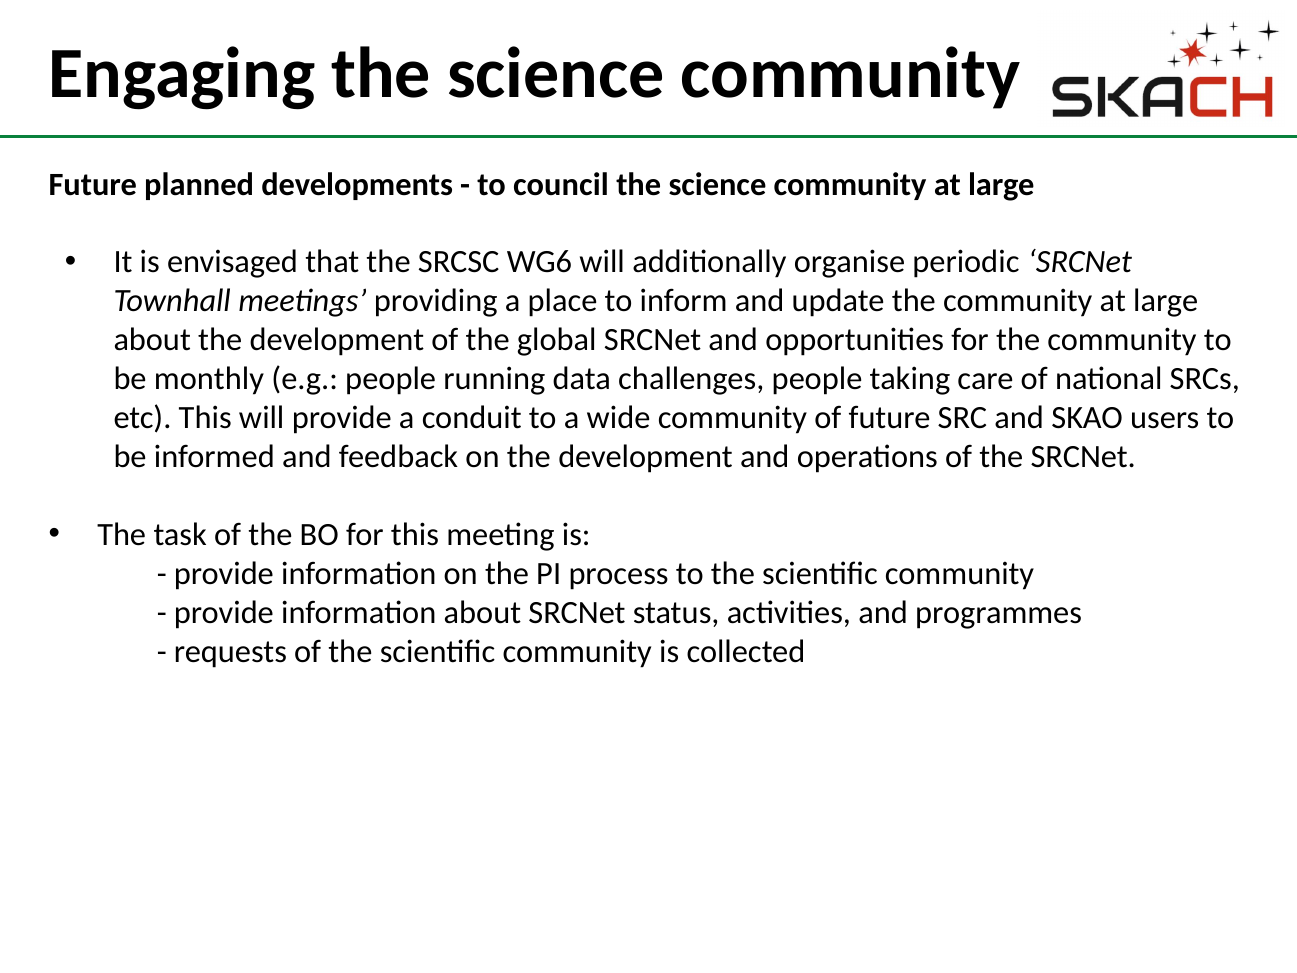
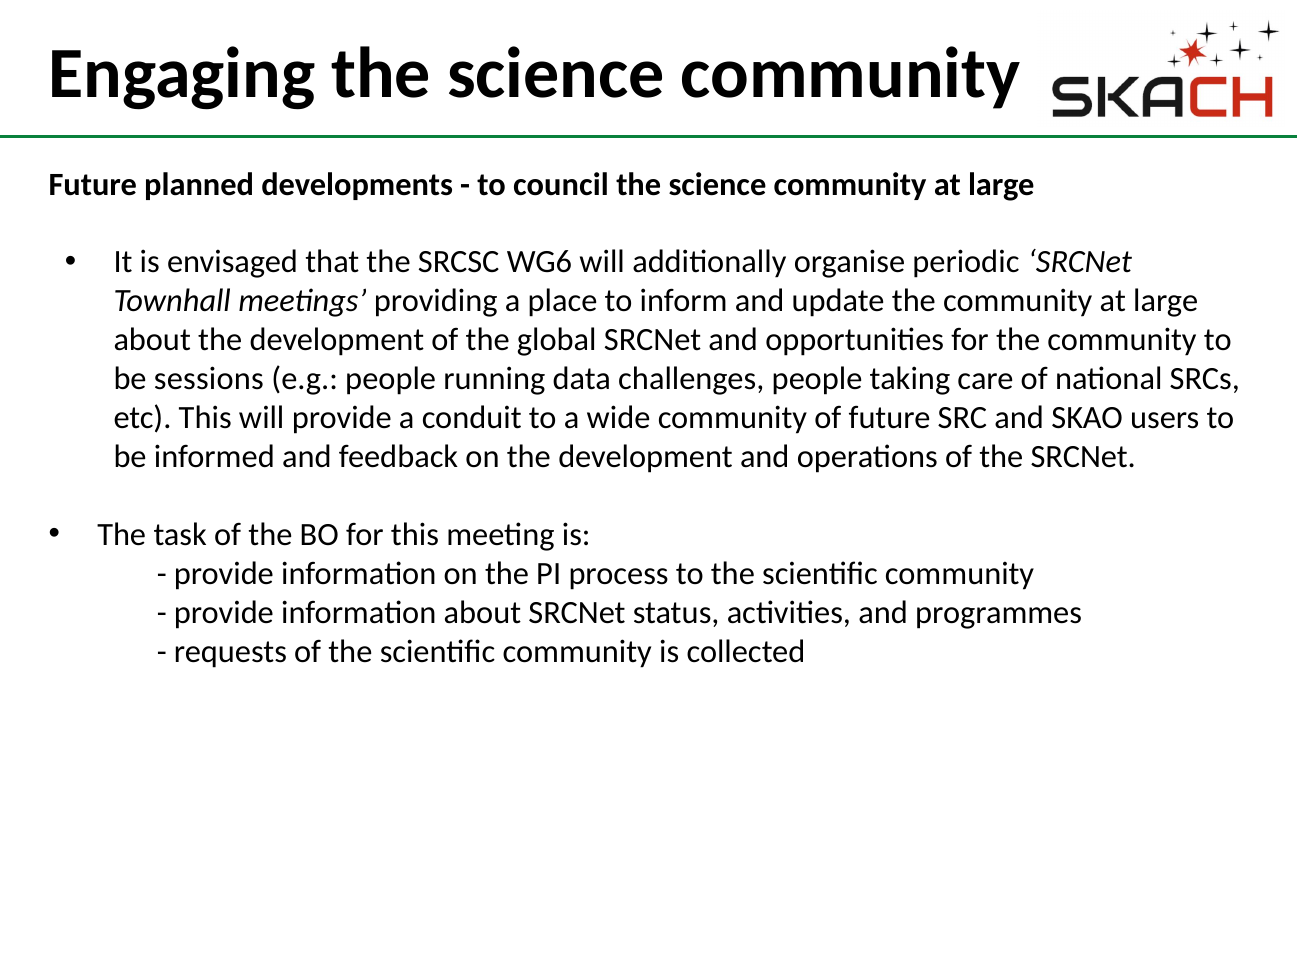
monthly: monthly -> sessions (209, 379)
